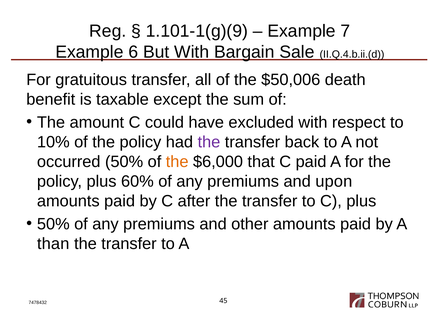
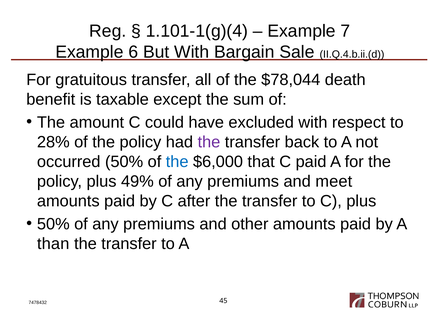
1.101-1(g)(9: 1.101-1(g)(9 -> 1.101-1(g)(4 (197, 31)
$50,006: $50,006 -> $78,044 (291, 80)
10%: 10% -> 28% (53, 142)
the colour: orange -> blue (177, 162)
60%: 60% -> 49% (137, 181)
upon: upon -> meet (334, 181)
